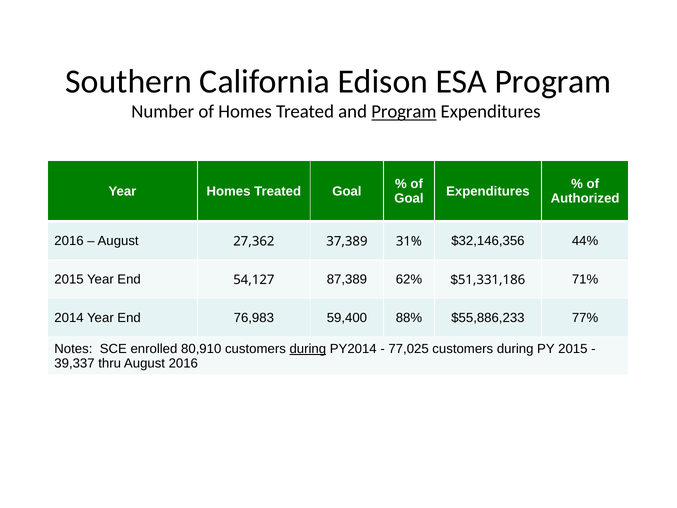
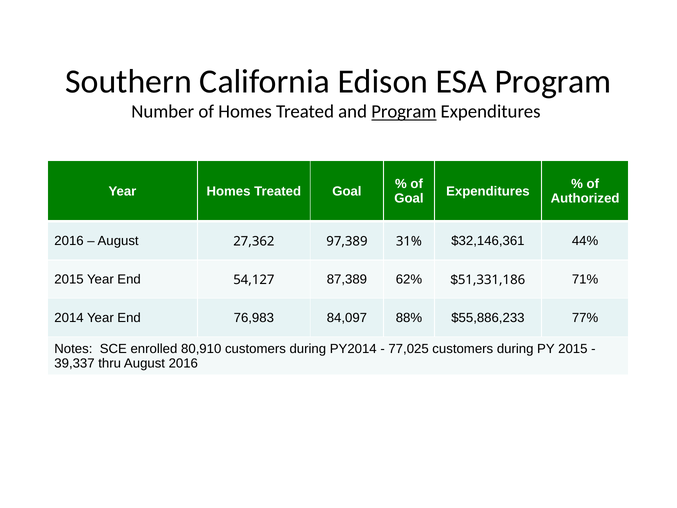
37,389: 37,389 -> 97,389 (347, 241)
$32,146,356: $32,146,356 -> $32,146,361 (488, 241)
59,400: 59,400 -> 84,097 (347, 318)
during underline: present -> none (308, 349)
